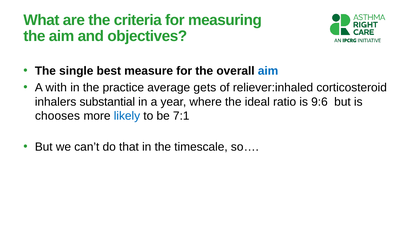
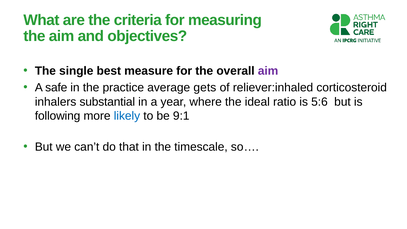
aim colour: blue -> purple (268, 71)
with: with -> safe (56, 88)
9:6: 9:6 -> 5:6 (319, 102)
chooses: chooses -> following (58, 116)
7:1: 7:1 -> 9:1 (181, 116)
